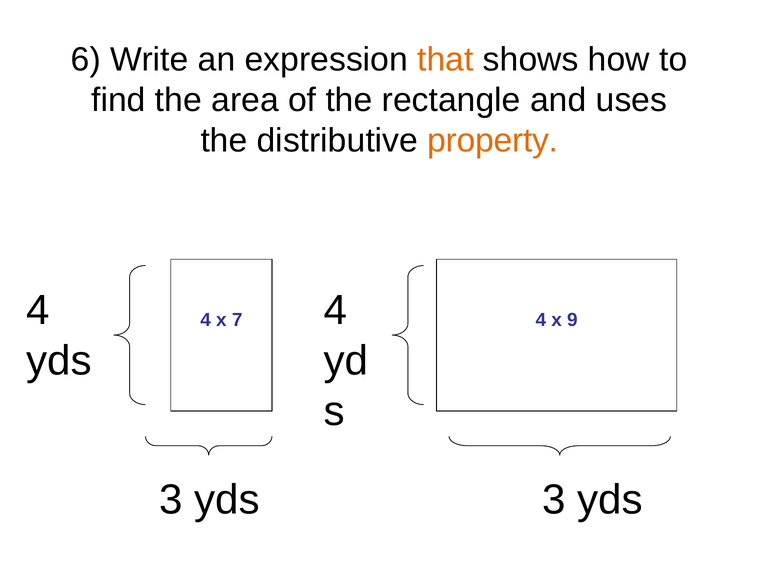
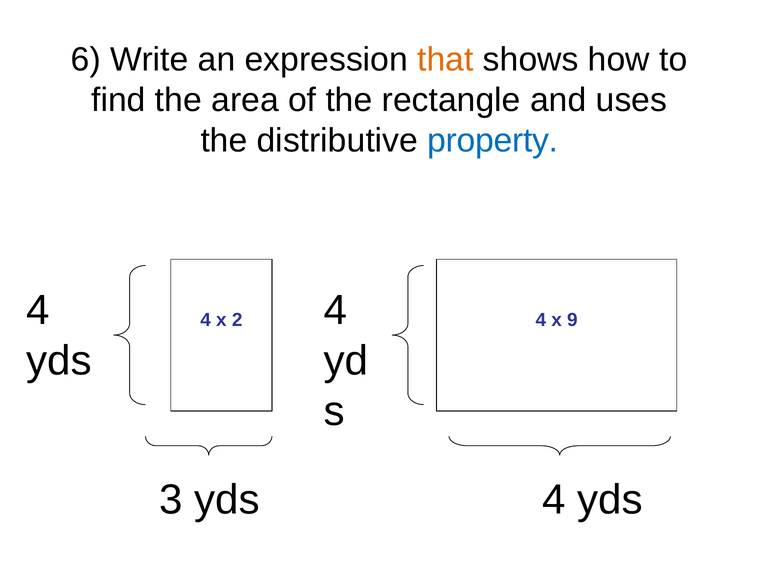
property colour: orange -> blue (493, 141)
7: 7 -> 2 (237, 320)
3 yds 3: 3 -> 4 (554, 500)
